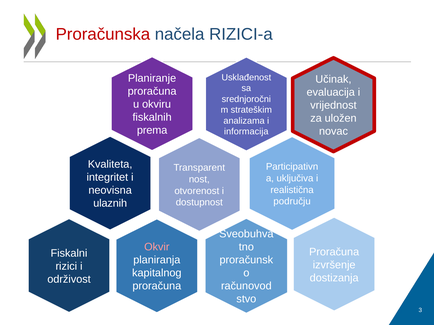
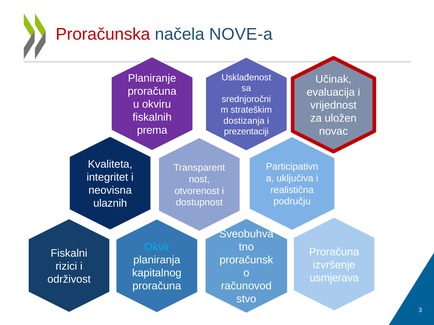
RIZICI-a: RIZICI-a -> NOVE-a (241, 34)
analizama: analizama -> dostizanja (244, 121)
informacija: informacija -> prezentaciji (246, 132)
Okvir colour: pink -> light blue (157, 247)
dostizanja: dostizanja -> usmjerava (334, 278)
